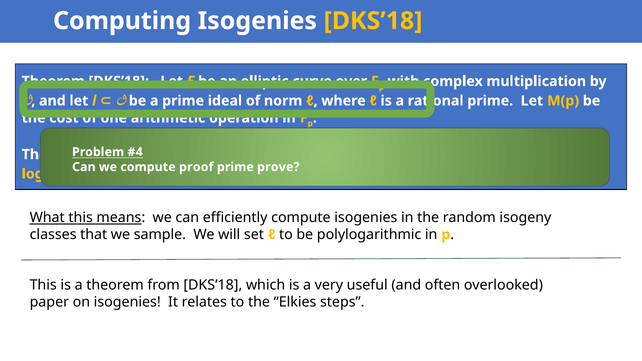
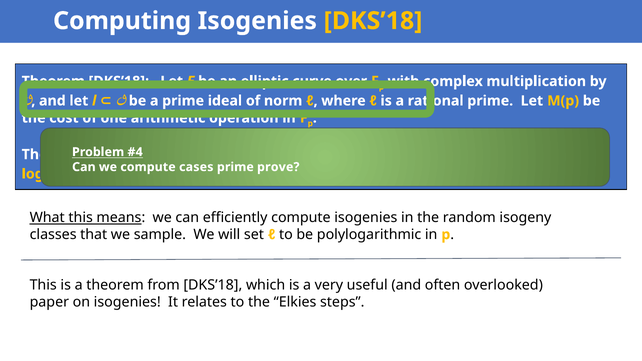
proof: proof -> cases (196, 167)
